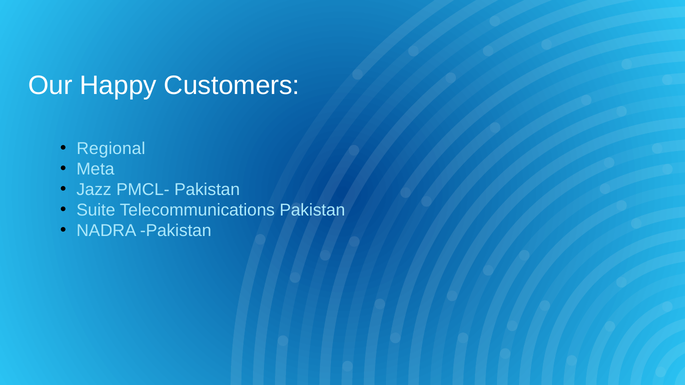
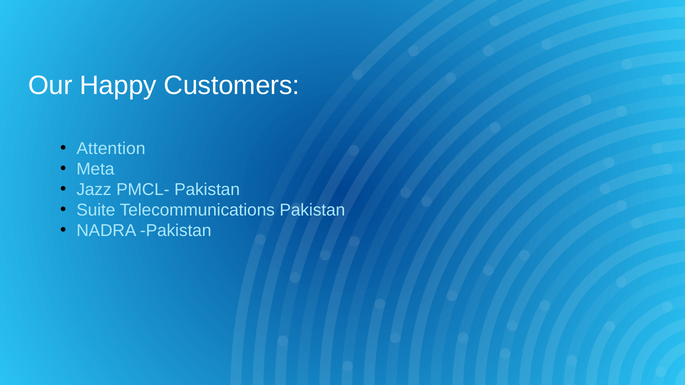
Regional: Regional -> Attention (111, 149)
